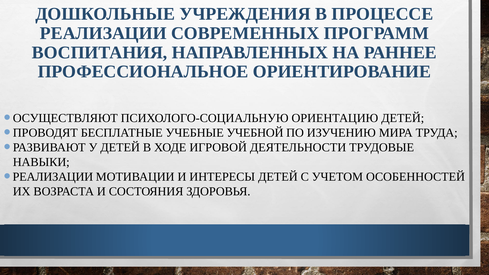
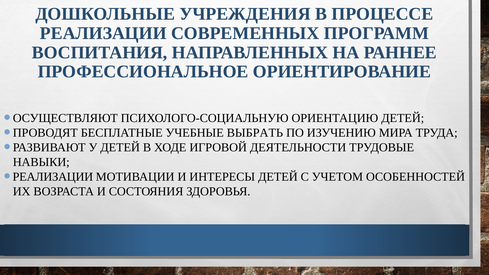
УЧЕБНОЙ: УЧЕБНОЙ -> ВЫБРАТЬ (255, 133)
